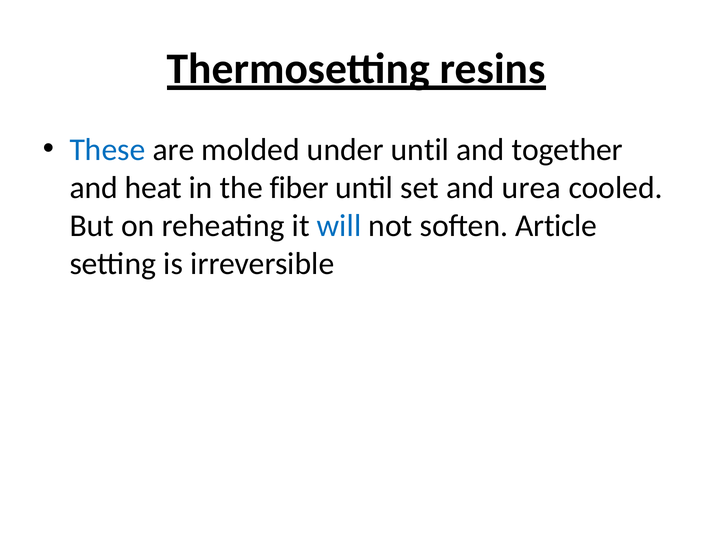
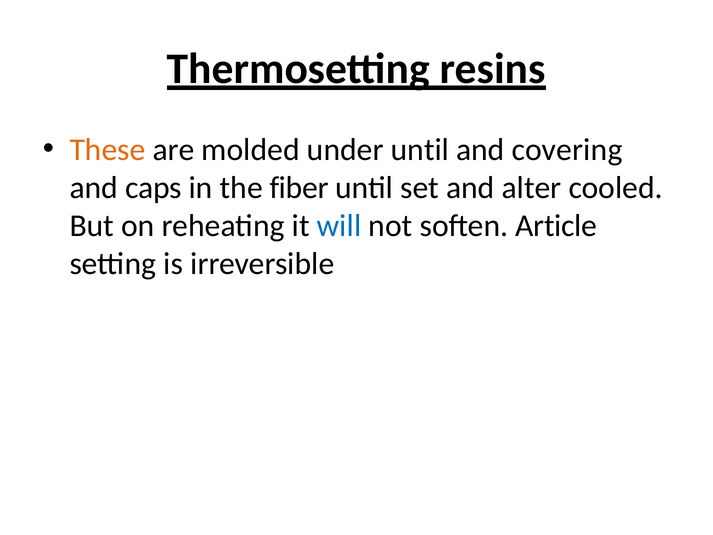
These colour: blue -> orange (108, 150)
together: together -> covering (567, 150)
heat: heat -> caps (153, 188)
urea: urea -> alter (532, 188)
